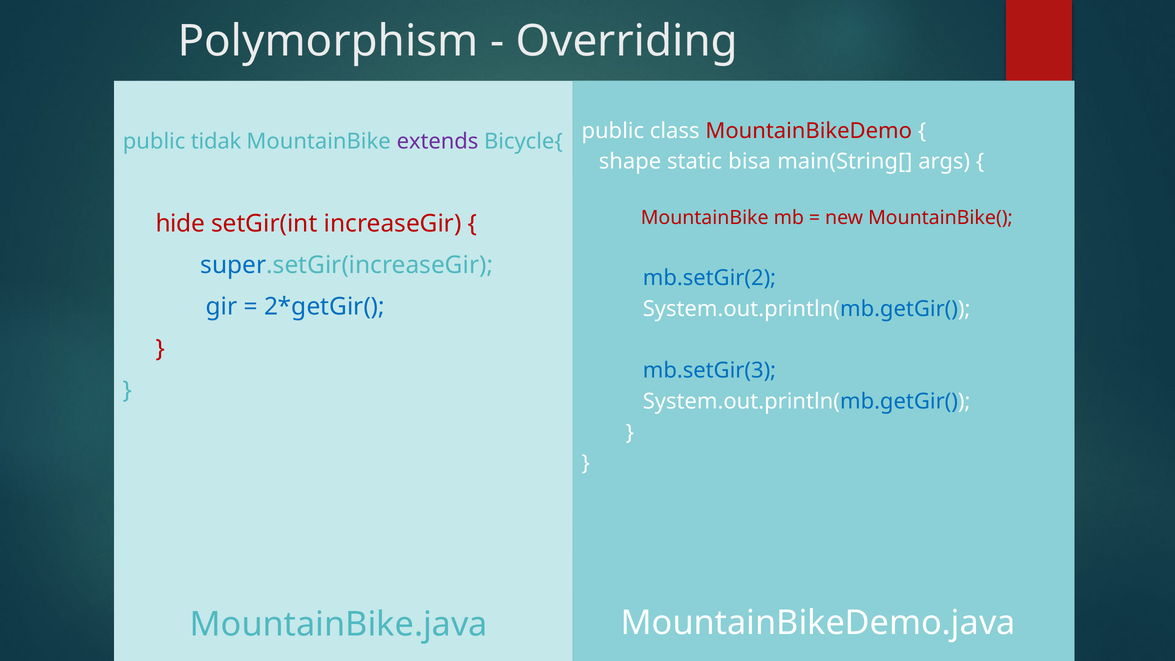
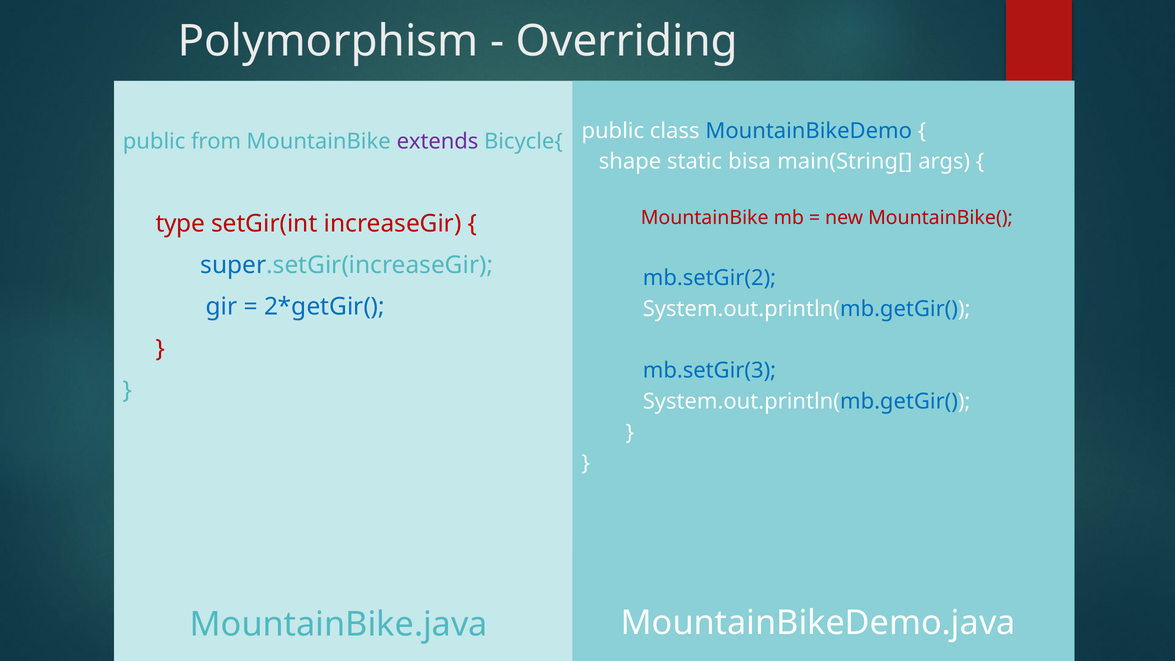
MountainBikeDemo colour: red -> blue (809, 131)
tidak: tidak -> from (216, 142)
hide: hide -> type (180, 224)
